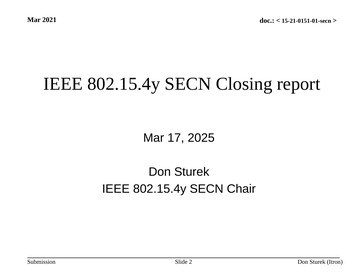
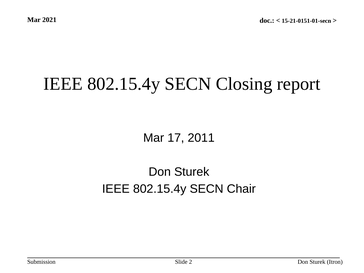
2025: 2025 -> 2011 (201, 138)
